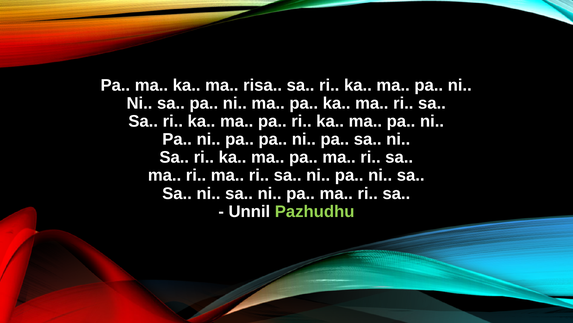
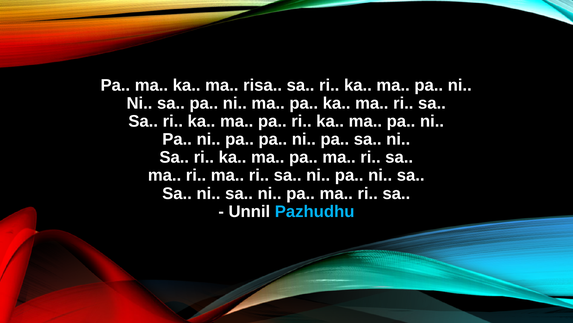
Pazhudhu colour: light green -> light blue (315, 211)
